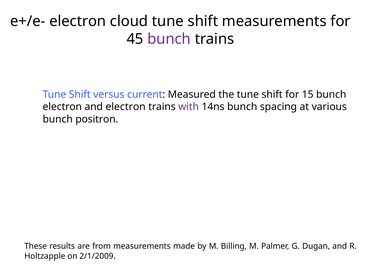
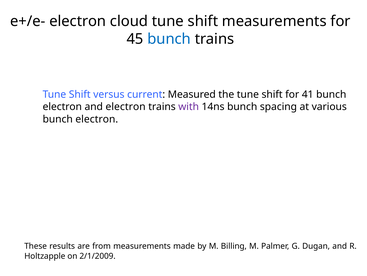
bunch colour: purple -> blue (169, 39)
15: 15 -> 41 (308, 94)
positron: positron -> electron (97, 119)
